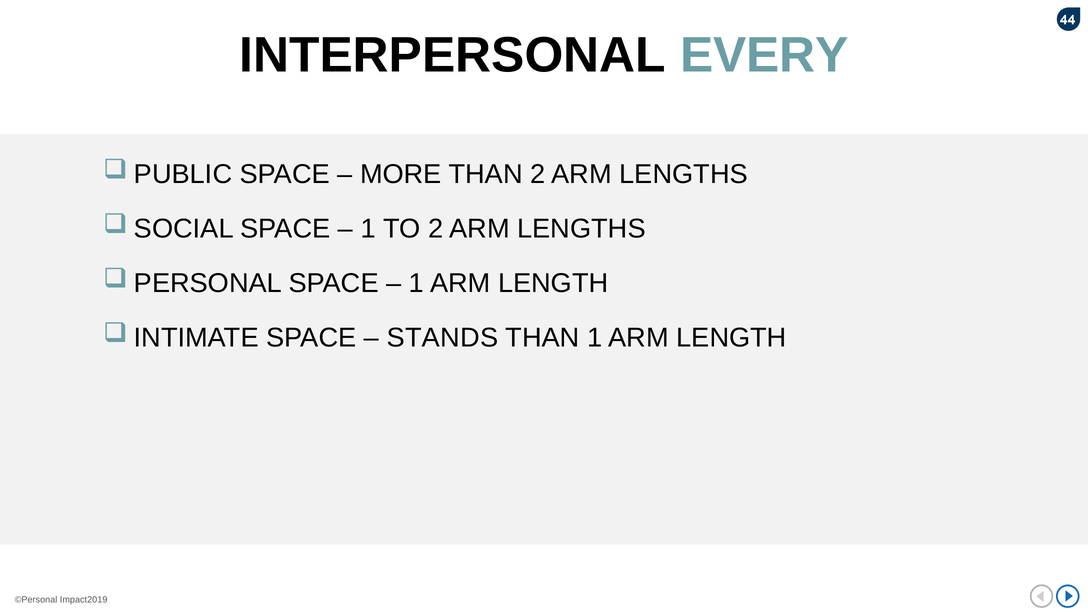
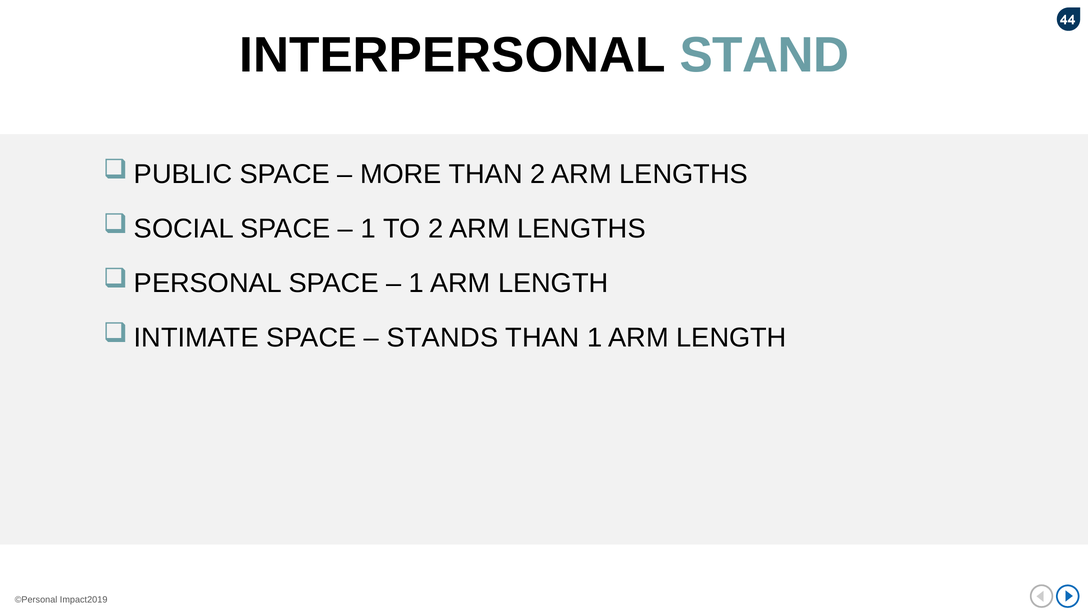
EVERY: EVERY -> STAND (765, 55)
